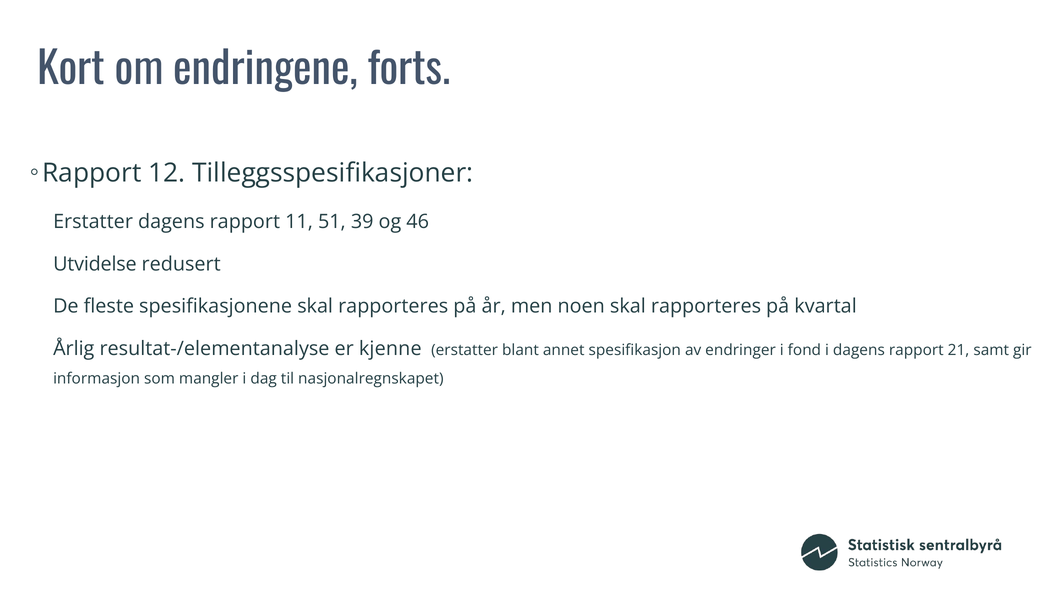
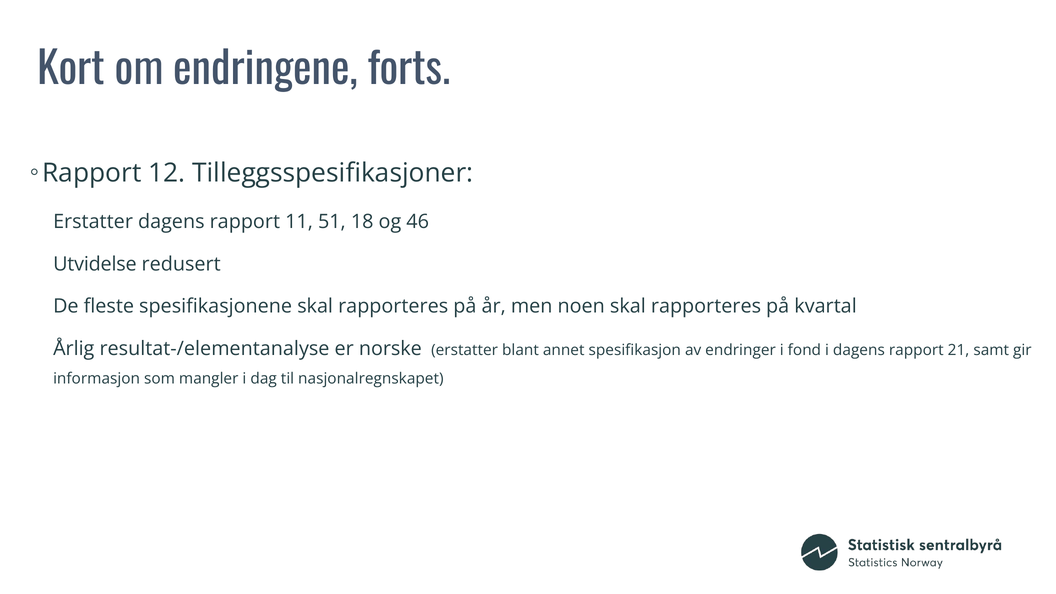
39: 39 -> 18 (362, 222)
kjenne: kjenne -> norske (390, 349)
